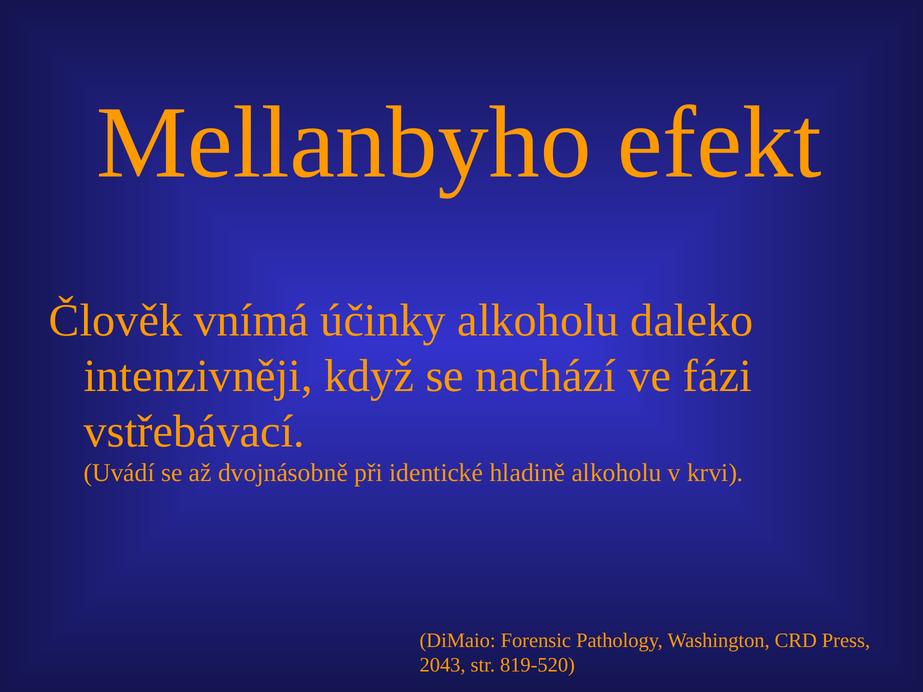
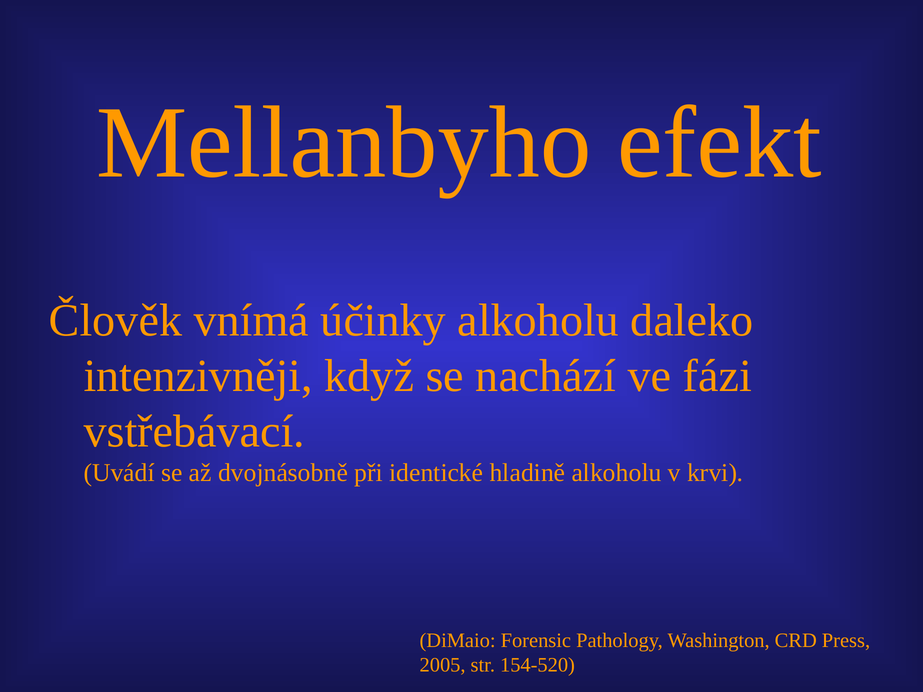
2043: 2043 -> 2005 (443, 665)
819-520: 819-520 -> 154-520 (537, 665)
